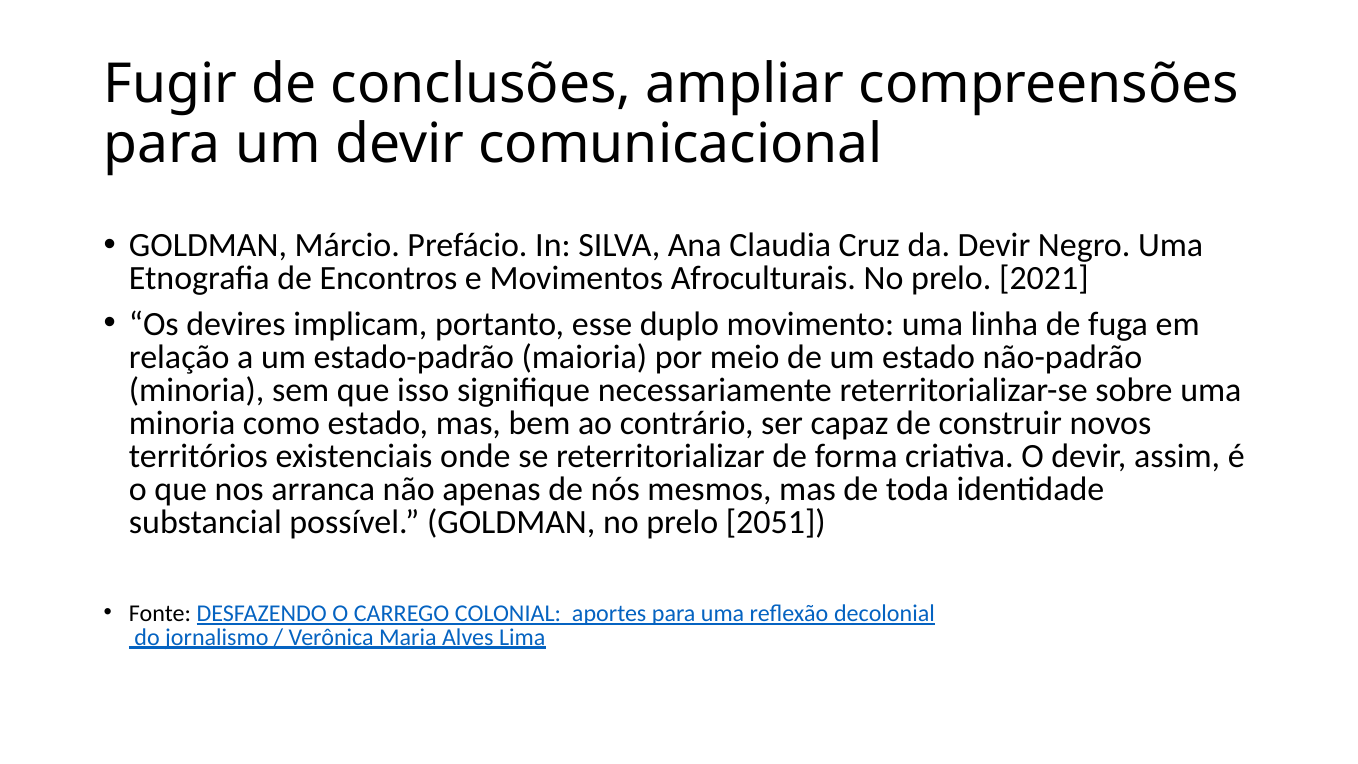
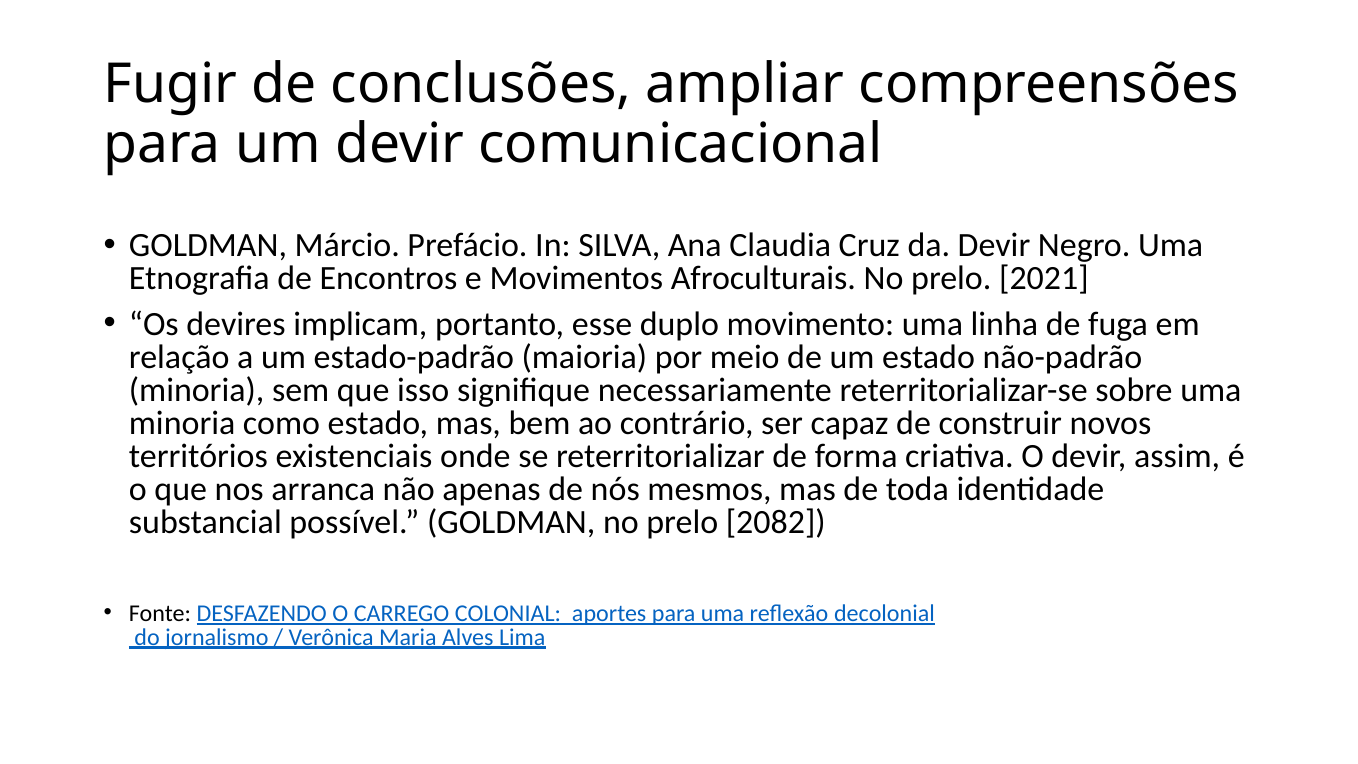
2051: 2051 -> 2082 (776, 522)
